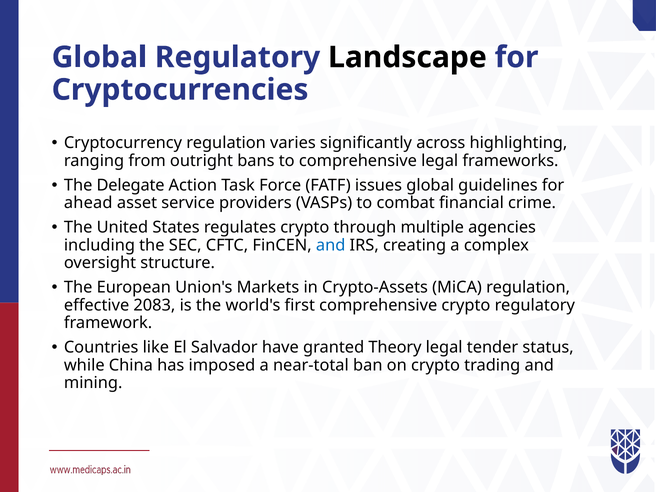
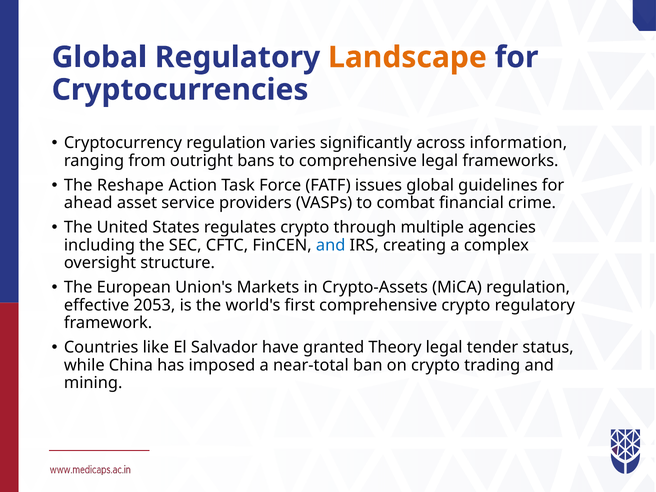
Landscape colour: black -> orange (407, 57)
highlighting: highlighting -> information (518, 143)
Delegate: Delegate -> Reshape (130, 185)
2083: 2083 -> 2053 (154, 305)
